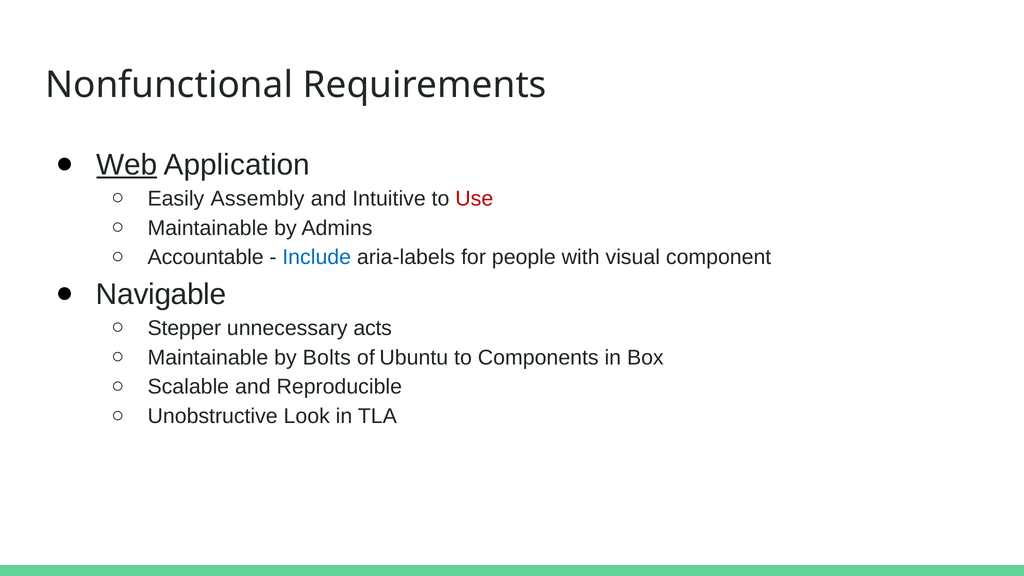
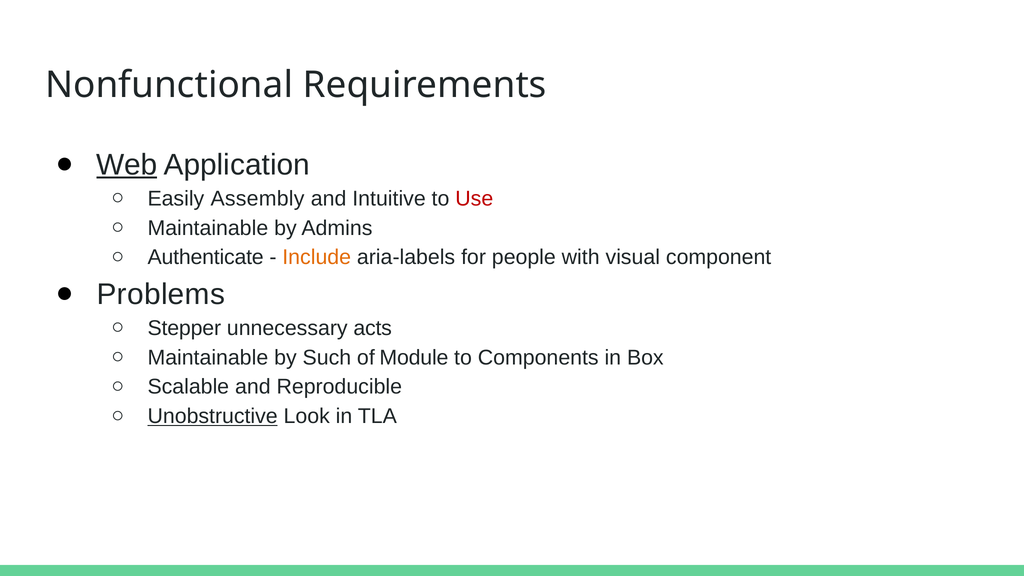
Accountable: Accountable -> Authenticate (206, 257)
Include colour: blue -> orange (317, 257)
Navigable: Navigable -> Problems (161, 294)
Bolts: Bolts -> Such (327, 358)
Ubuntu: Ubuntu -> Module (414, 358)
Unobstructive underline: none -> present (213, 416)
